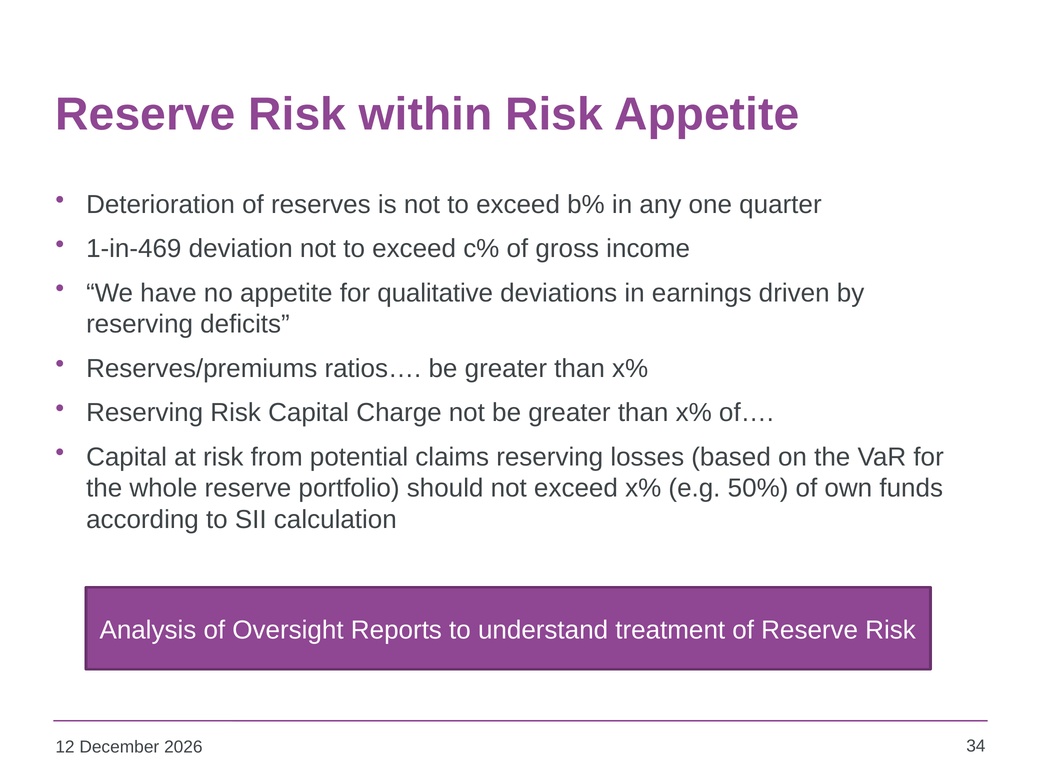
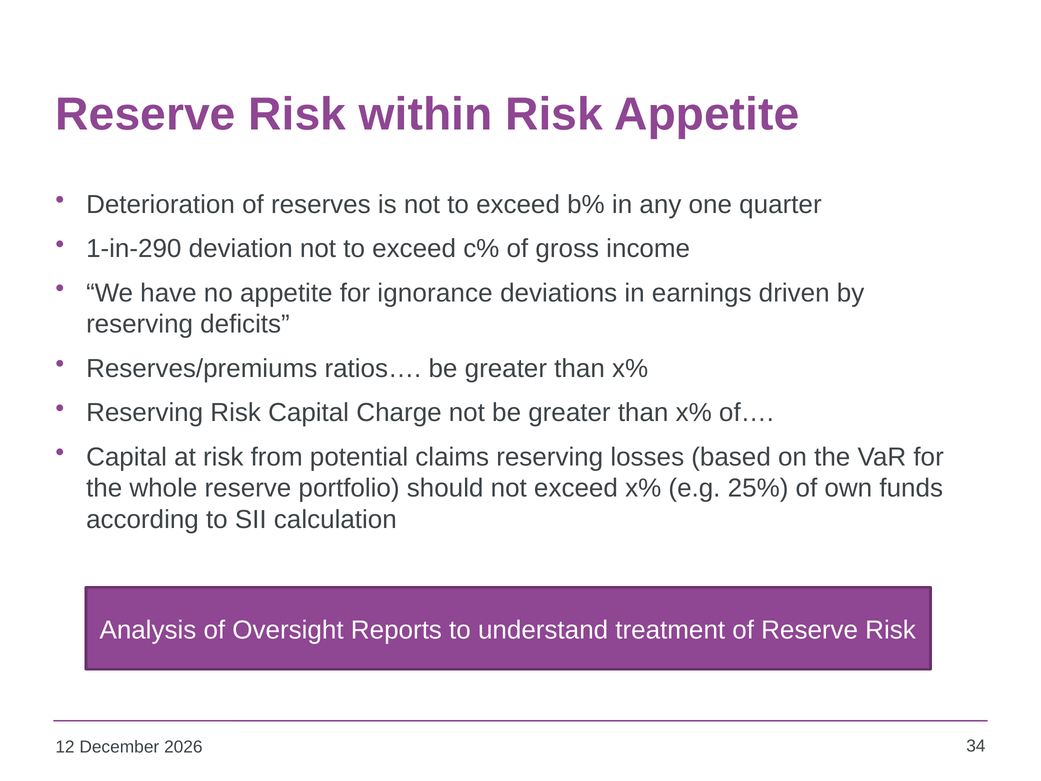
1-in-469: 1-in-469 -> 1-in-290 (134, 249)
qualitative: qualitative -> ignorance (435, 293)
50%: 50% -> 25% (758, 488)
